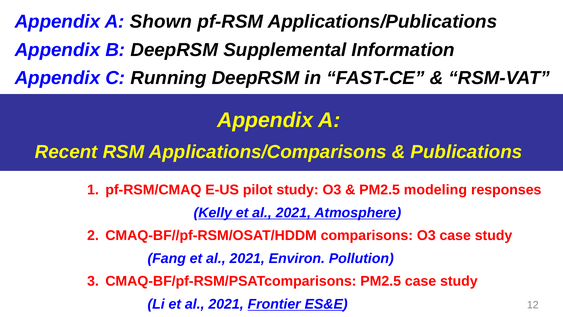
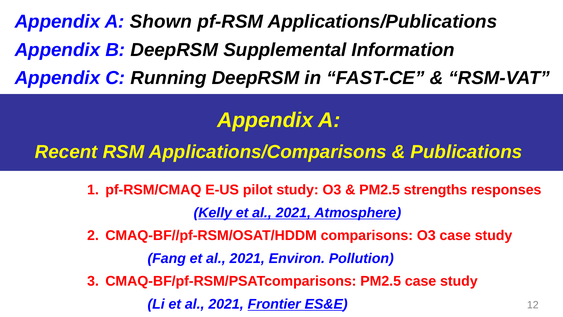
modeling: modeling -> strengths (436, 190)
